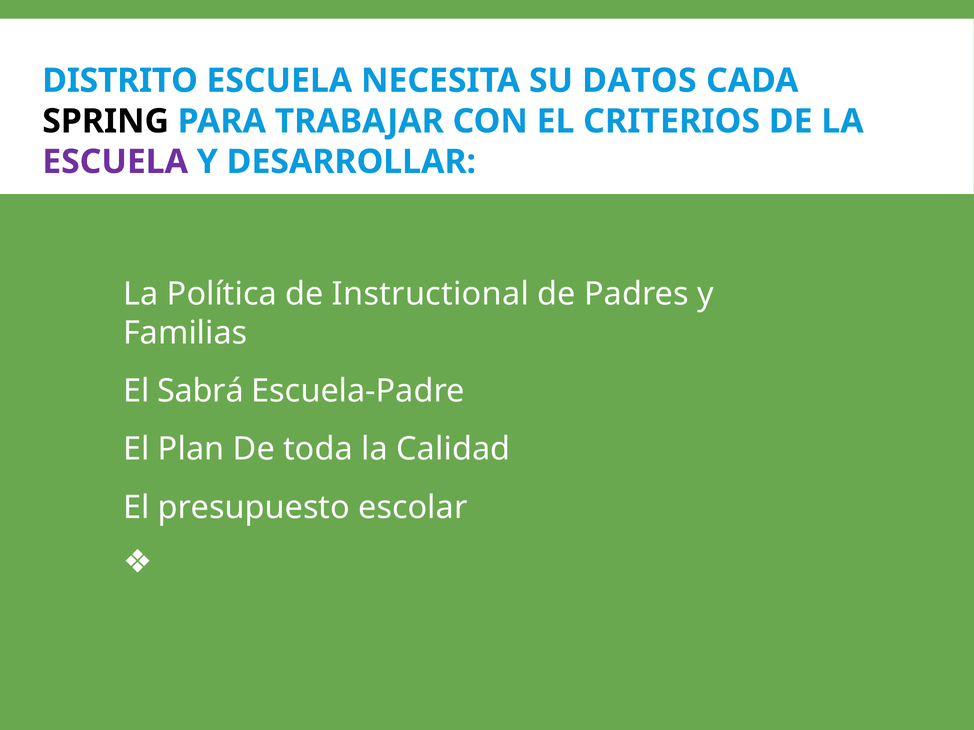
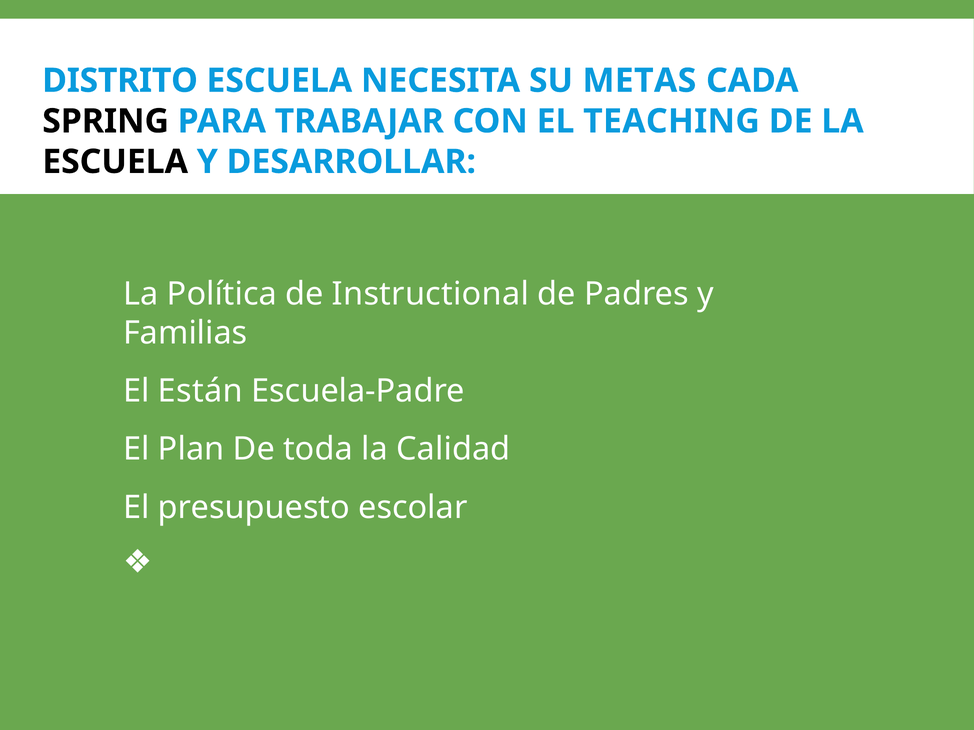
DATOS: DATOS -> METAS (639, 81)
CRITERIOS: CRITERIOS -> TEACHING (671, 121)
ESCUELA colour: purple -> black (115, 162)
Sabrá: Sabrá -> Están (200, 391)
